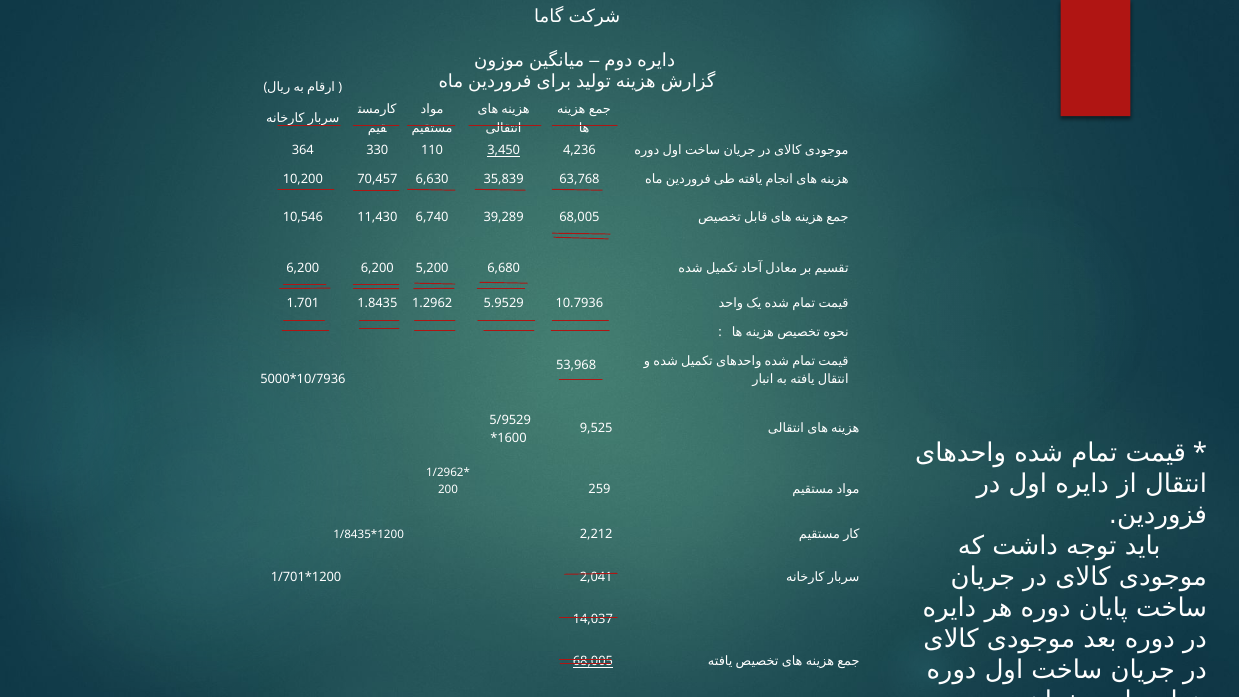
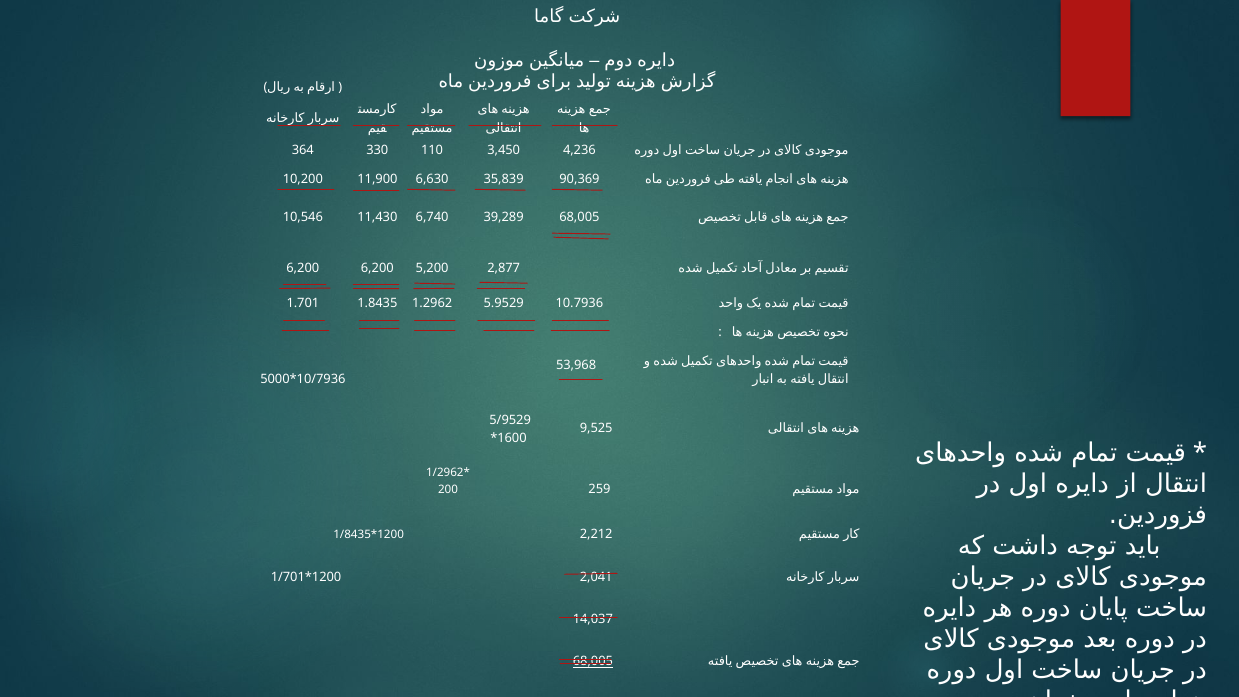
3,450 underline: present -> none (504, 151)
70,457: 70,457 -> 11,900 (377, 179)
63,768: 63,768 -> 90,369 (579, 179)
6,680: 6,680 -> 2,877 (504, 268)
